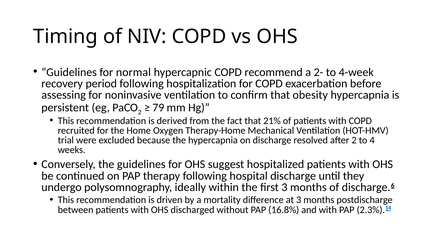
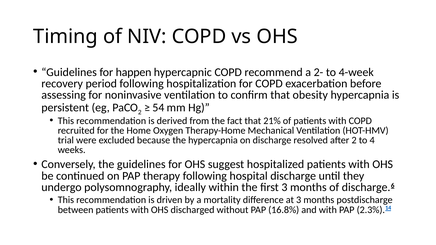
normal: normal -> happen (134, 72)
79: 79 -> 54 (158, 108)
